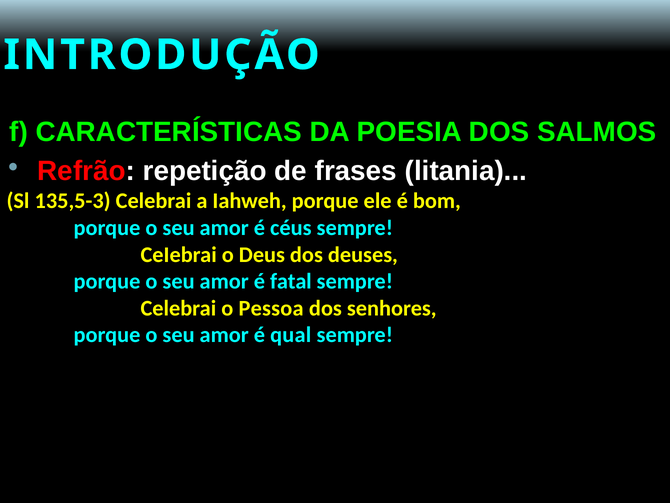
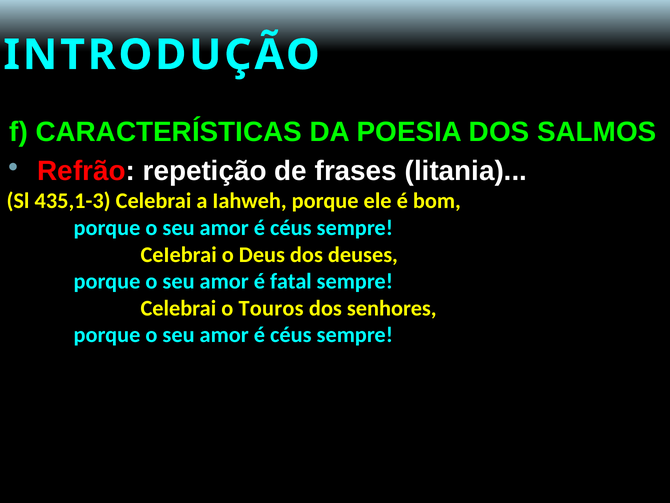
135,5-3: 135,5-3 -> 435,1-3 (73, 201)
Pessoa: Pessoa -> Touros (271, 308)
qual: qual -> céus (291, 335)
